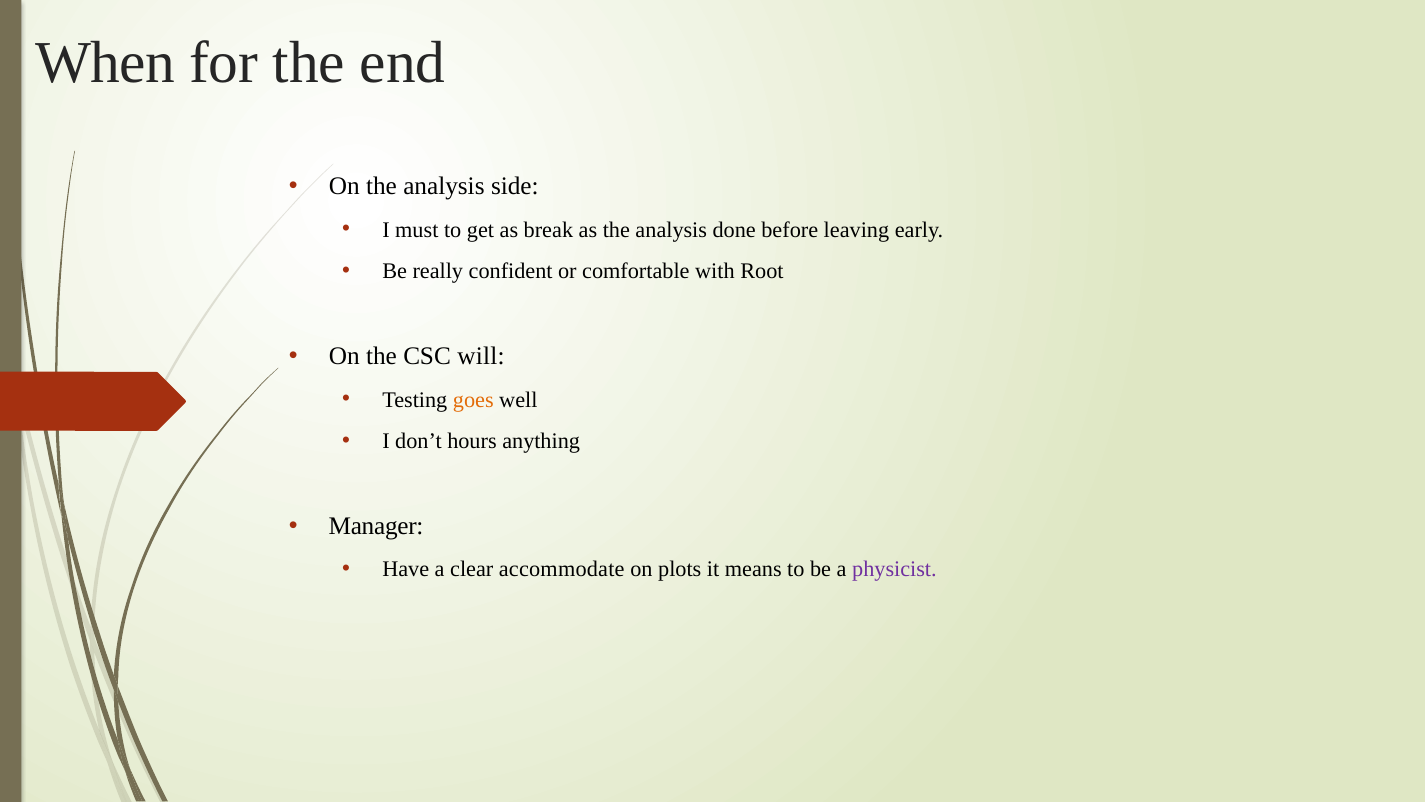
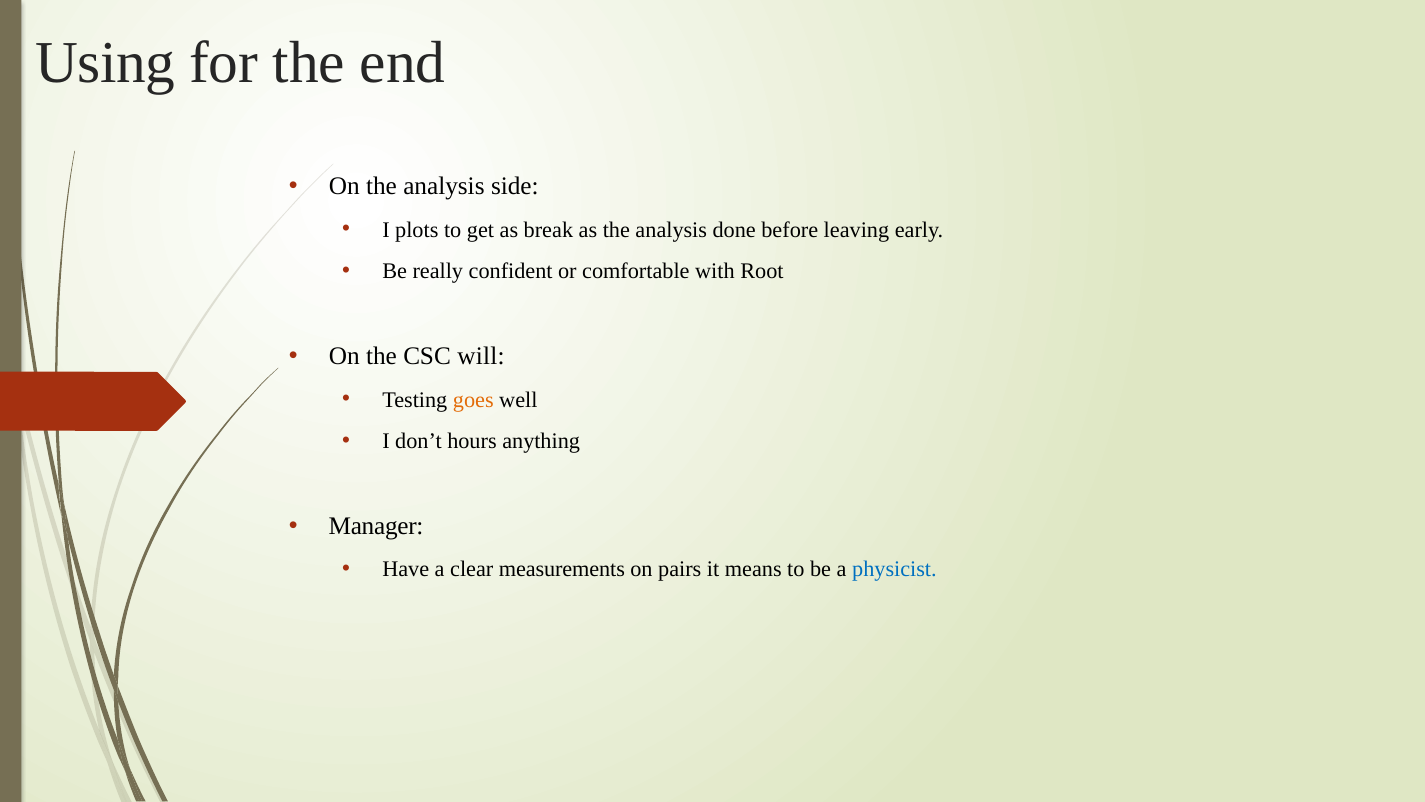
When: When -> Using (105, 63)
must: must -> plots (417, 230)
accommodate: accommodate -> measurements (562, 569)
plots: plots -> pairs (680, 569)
physicist colour: purple -> blue (894, 569)
